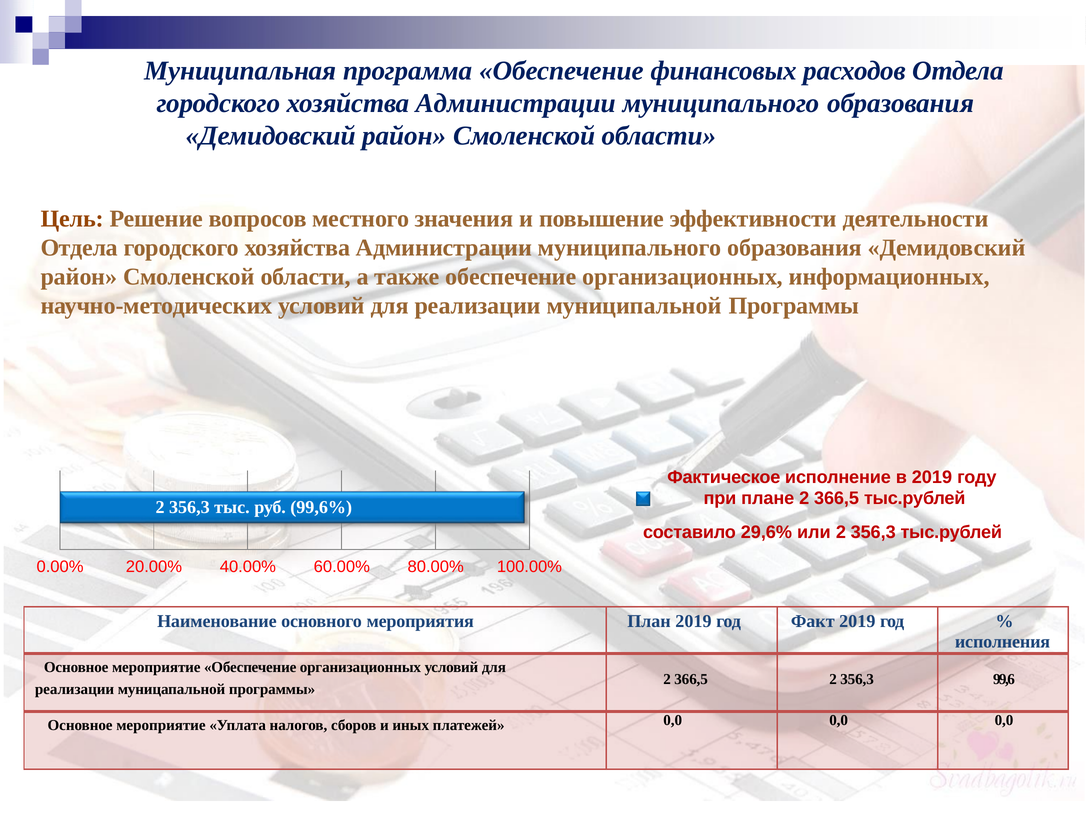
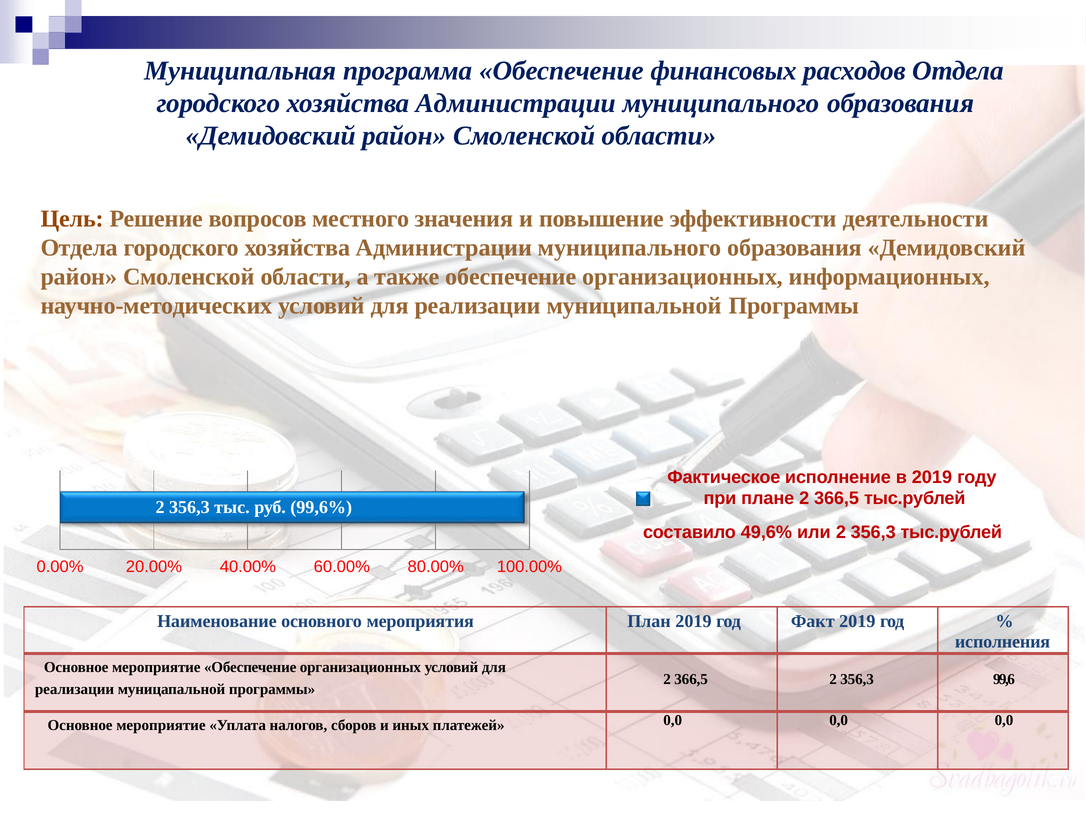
29,6%: 29,6% -> 49,6% (766, 532)
